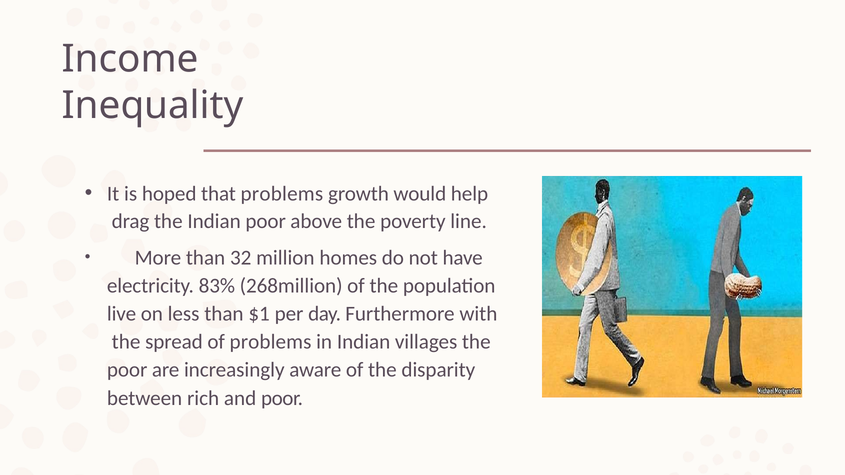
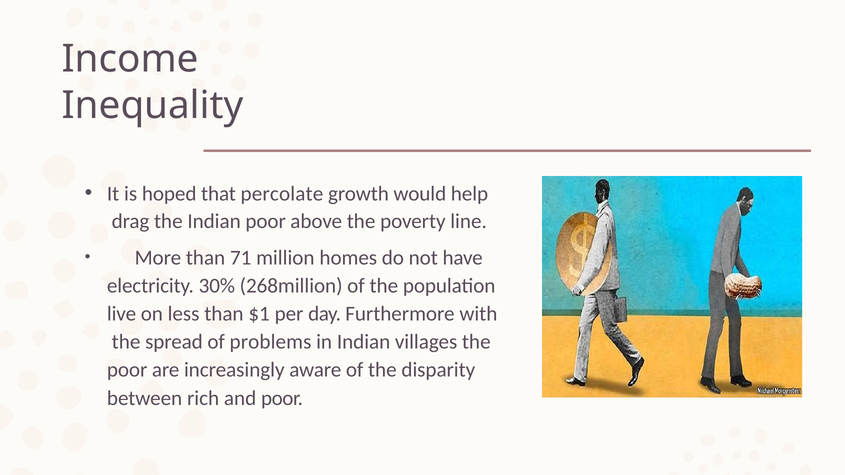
that problems: problems -> percolate (282, 194)
32: 32 -> 71 (241, 258)
83%: 83% -> 30% (217, 286)
